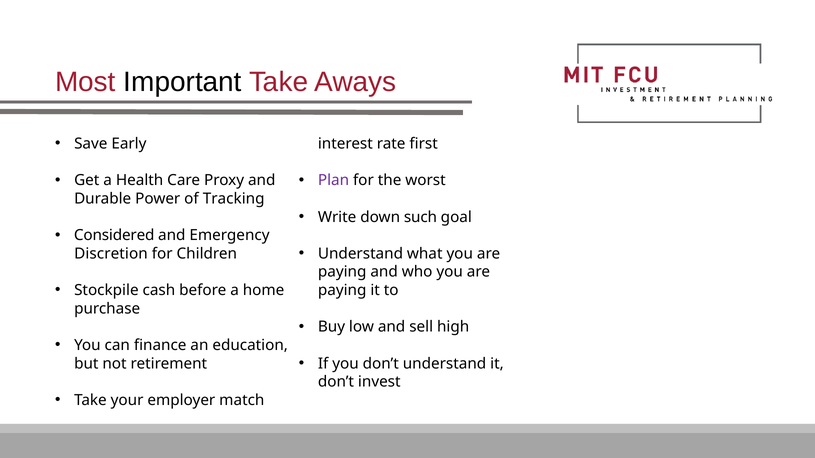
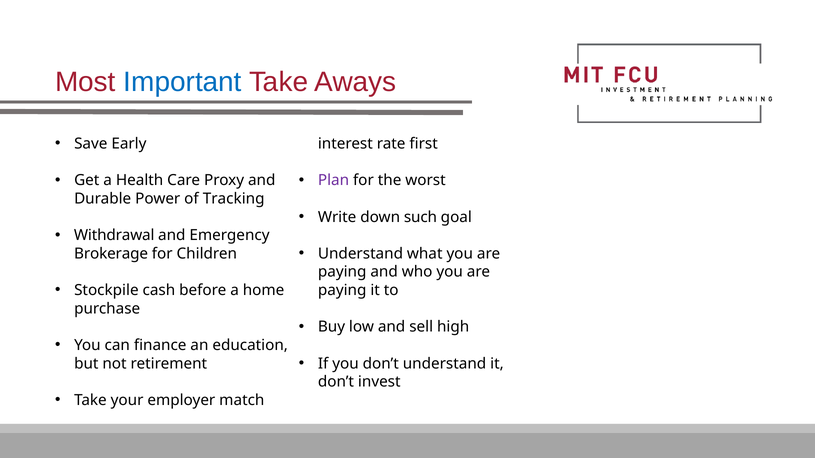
Important colour: black -> blue (183, 82)
Considered: Considered -> Withdrawal (114, 236)
Discretion: Discretion -> Brokerage (111, 254)
